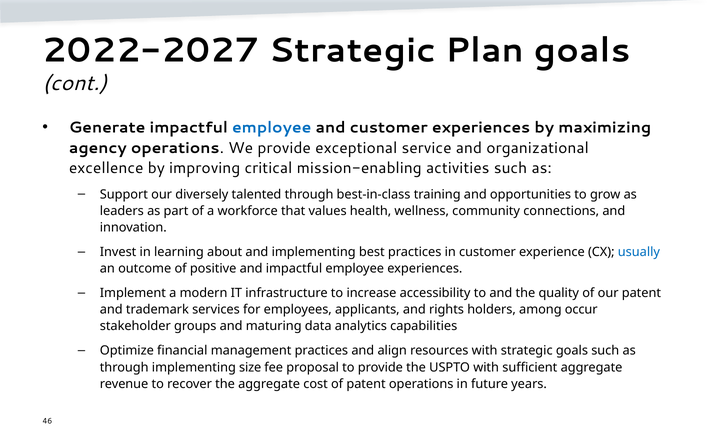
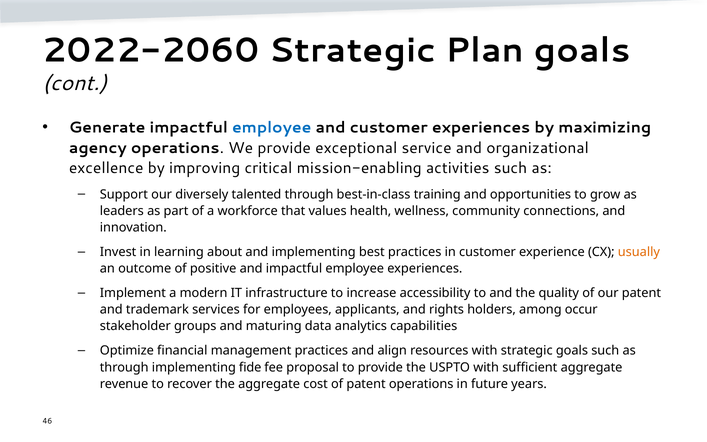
2022-2027: 2022-2027 -> 2022-2060 (151, 51)
usually colour: blue -> orange (639, 252)
size: size -> fide (250, 367)
